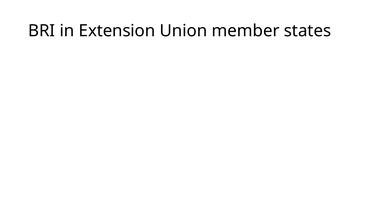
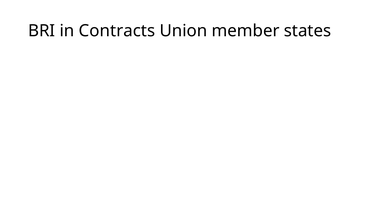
Extension: Extension -> Contracts (117, 31)
